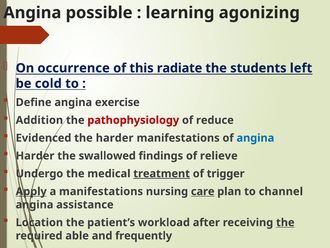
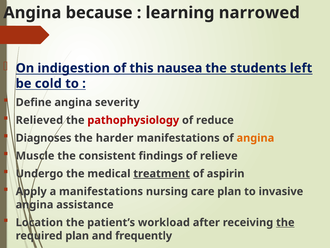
possible: possible -> because (99, 13)
agonizing: agonizing -> narrowed (259, 13)
occurrence: occurrence -> indigestion (74, 68)
radiate: radiate -> nausea (180, 68)
exercise: exercise -> severity (117, 102)
Addition: Addition -> Relieved (39, 120)
Evidenced: Evidenced -> Diagnoses (44, 138)
angina colour: blue -> orange (255, 138)
Harder: Harder -> Muscle (35, 156)
swallowed: swallowed -> consistent (107, 156)
trigger: trigger -> aspirin (226, 173)
Apply underline: present -> none (31, 191)
care underline: present -> none (203, 191)
channel: channel -> invasive (281, 191)
required able: able -> plan (77, 235)
